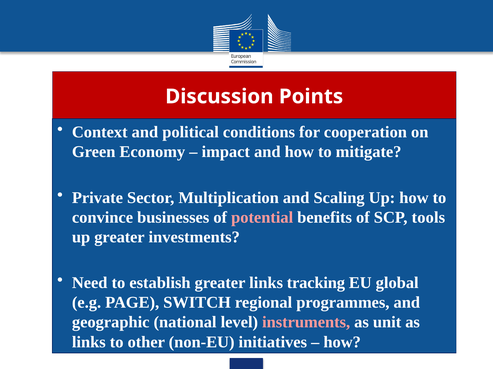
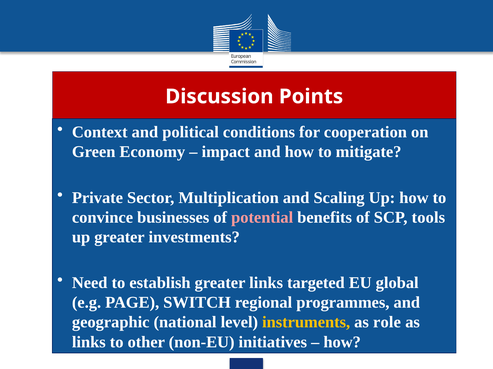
tracking: tracking -> targeted (316, 283)
instruments colour: pink -> yellow (306, 323)
unit: unit -> role (387, 323)
